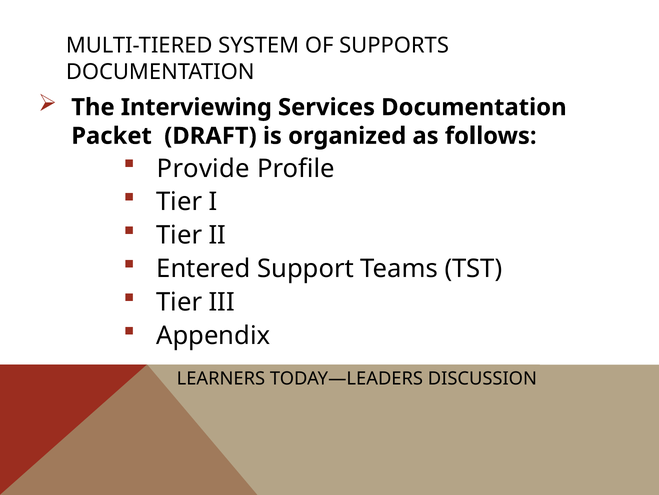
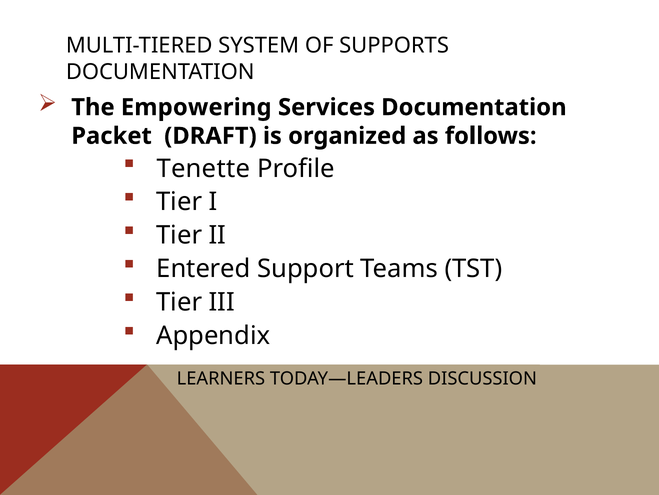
Interviewing: Interviewing -> Empowering (196, 107)
Provide: Provide -> Tenette (203, 168)
